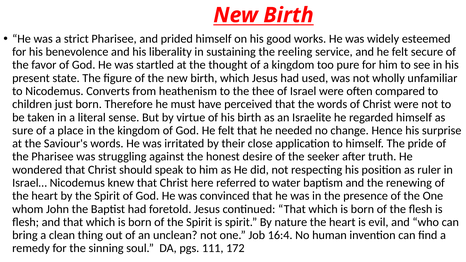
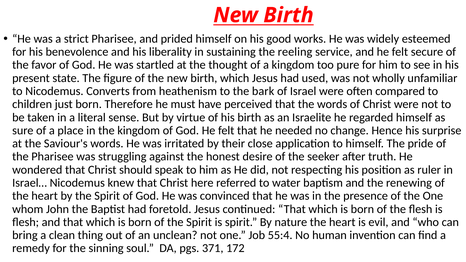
thee: thee -> bark (263, 91)
16:4: 16:4 -> 55:4 (280, 235)
111: 111 -> 371 (213, 248)
